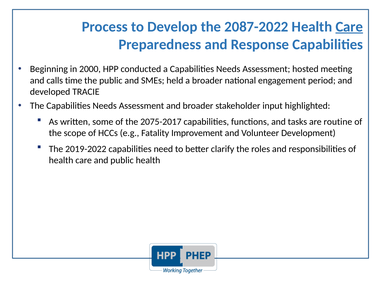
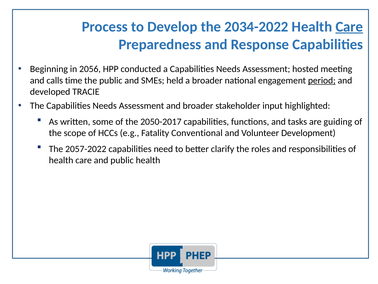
2087-2022: 2087-2022 -> 2034-2022 (256, 27)
2000: 2000 -> 2056 (90, 69)
period underline: none -> present (322, 80)
2075-2017: 2075-2017 -> 2050-2017 (161, 121)
routine: routine -> guiding (338, 121)
Improvement: Improvement -> Conventional (197, 133)
2019-2022: 2019-2022 -> 2057-2022 (86, 149)
